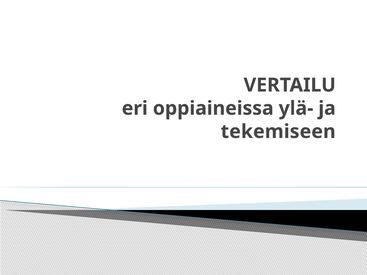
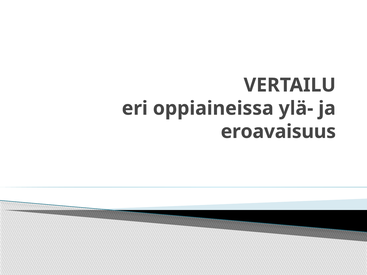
tekemiseen: tekemiseen -> eroavaisuus (278, 132)
